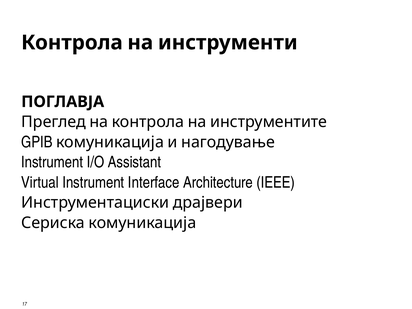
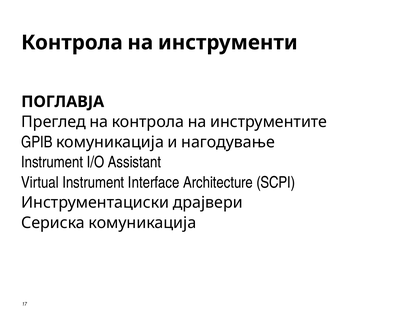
IEEE: IEEE -> SCPI (276, 183)
